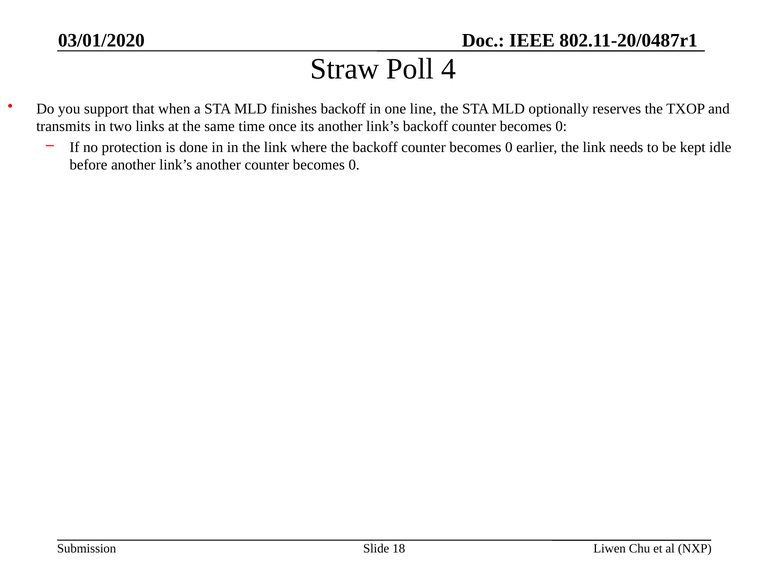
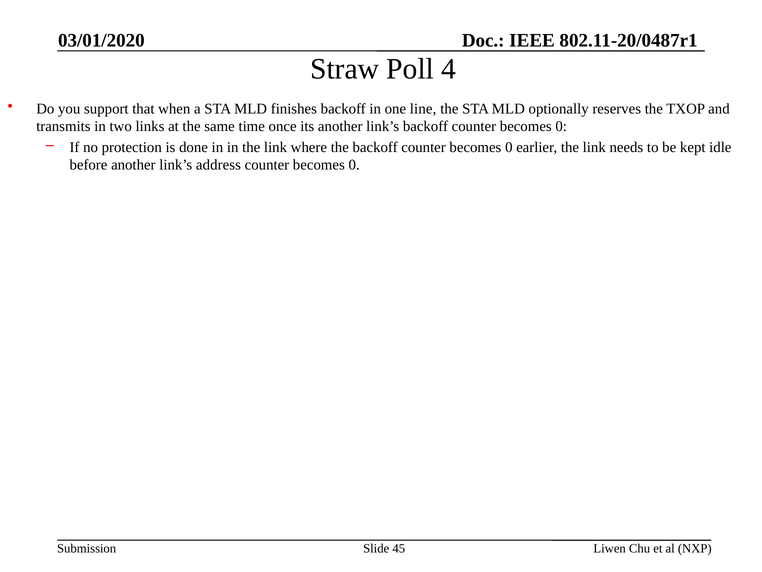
link’s another: another -> address (218, 165)
18: 18 -> 45 (399, 548)
